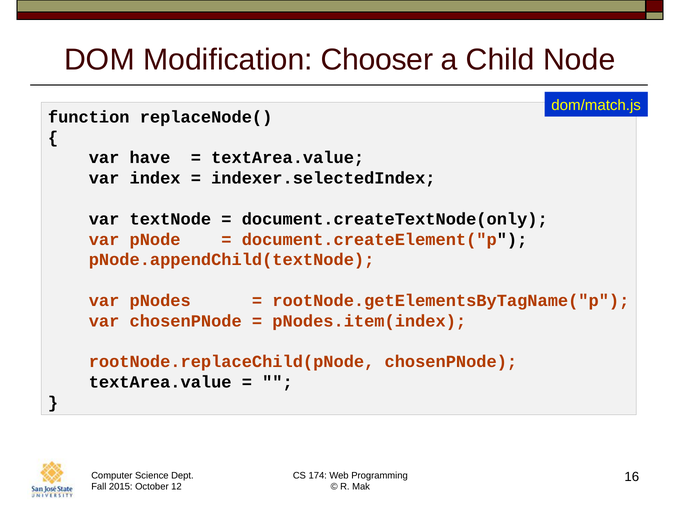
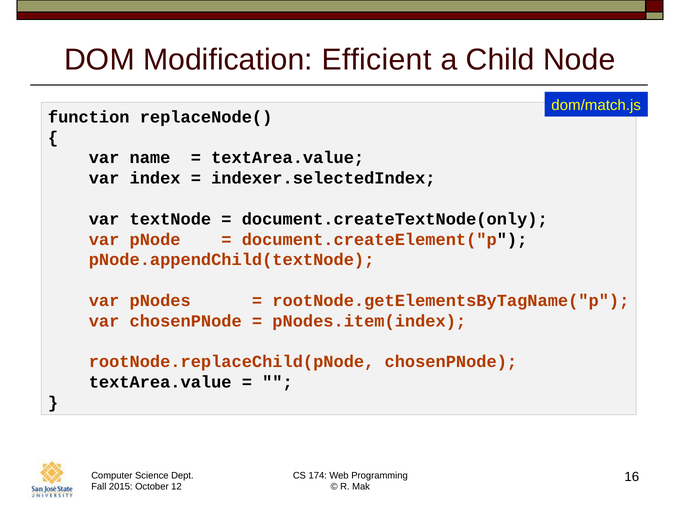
Chooser: Chooser -> Efficient (377, 60)
have: have -> name (150, 158)
